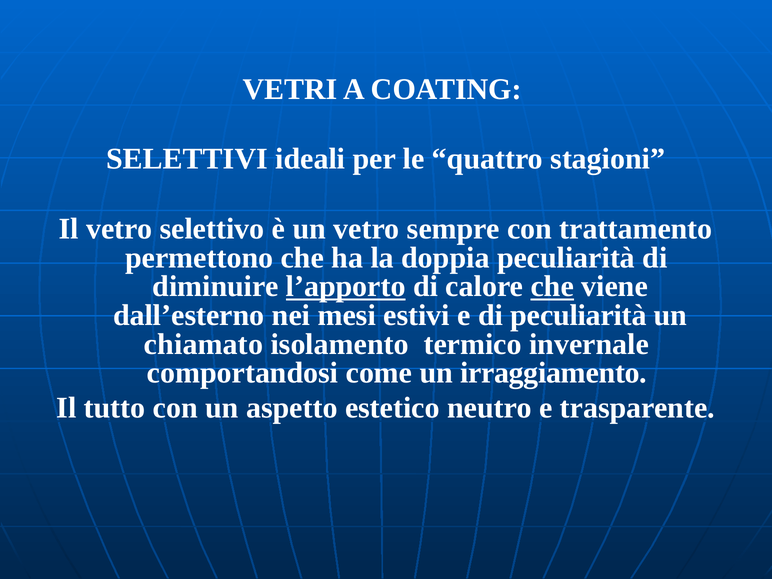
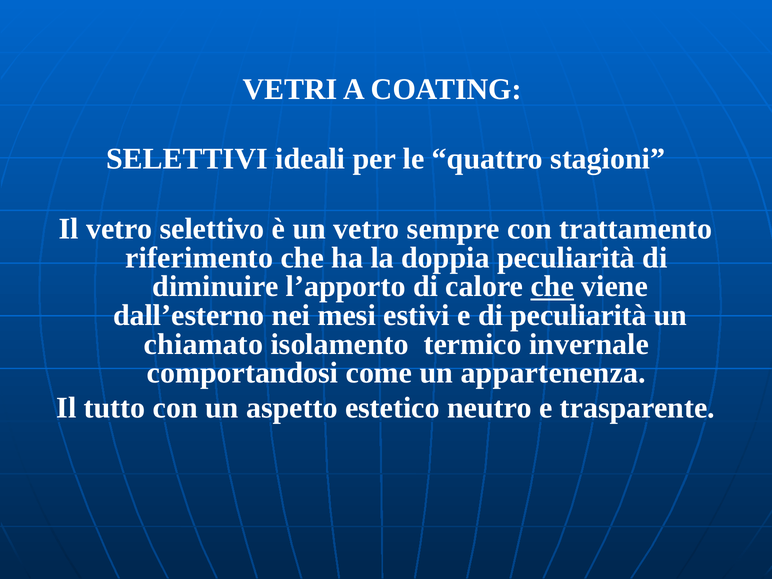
permettono: permettono -> riferimento (199, 258)
l’apporto underline: present -> none (346, 286)
irraggiamento: irraggiamento -> appartenenza (553, 373)
